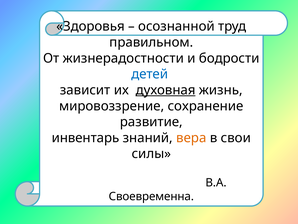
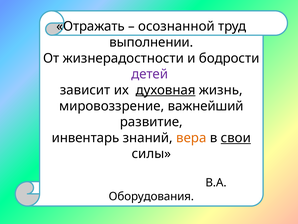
Здоровья: Здоровья -> Отражать (91, 26)
правильном: правильном -> выполнении (151, 42)
детей colour: blue -> purple (150, 74)
сохранение: сохранение -> важнейший (206, 106)
свои underline: none -> present (236, 138)
Своевременна: Своевременна -> Оборудования (151, 196)
